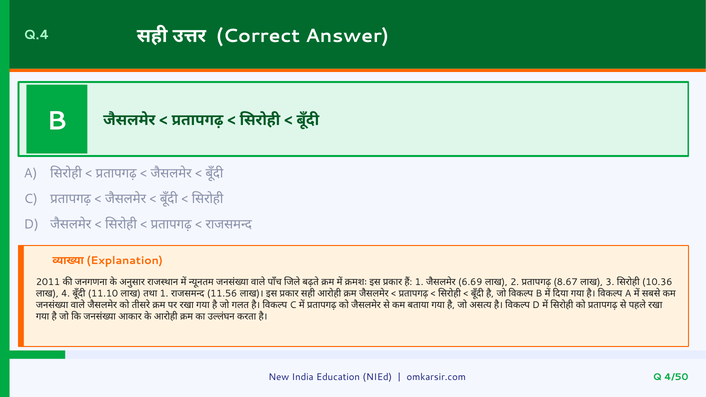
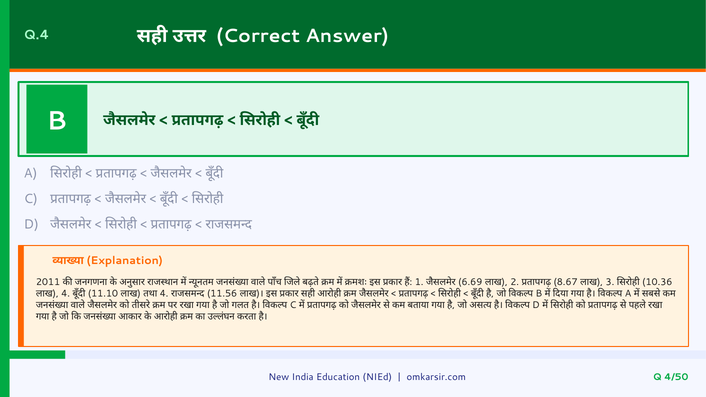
1: 1 -> 4 (164, 294)
